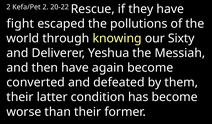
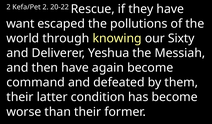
fight: fight -> want (20, 24)
converted: converted -> command (36, 83)
